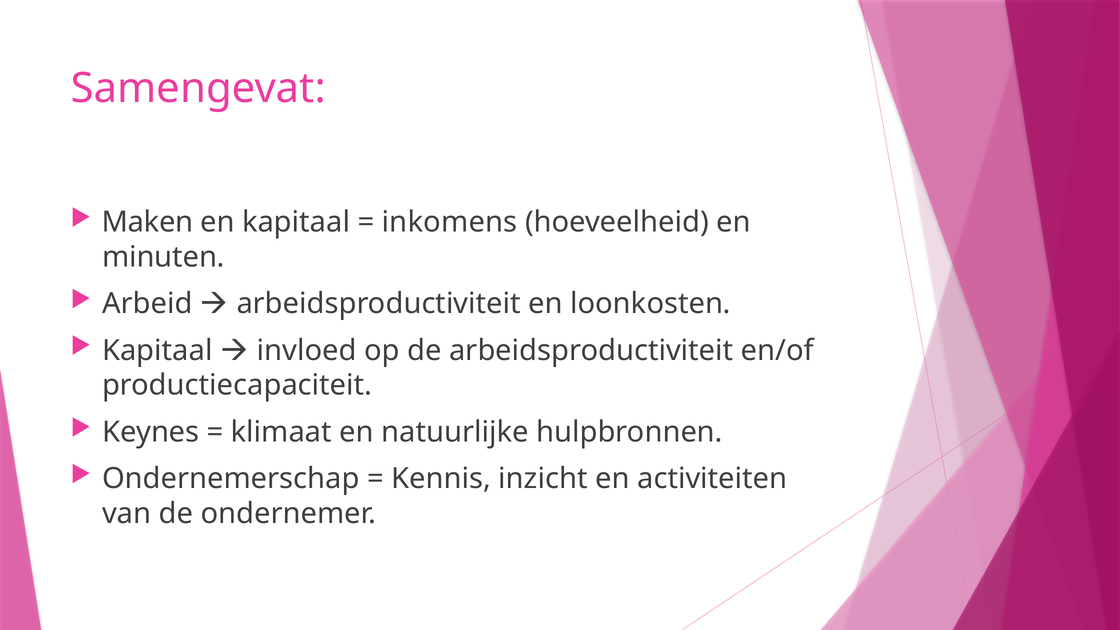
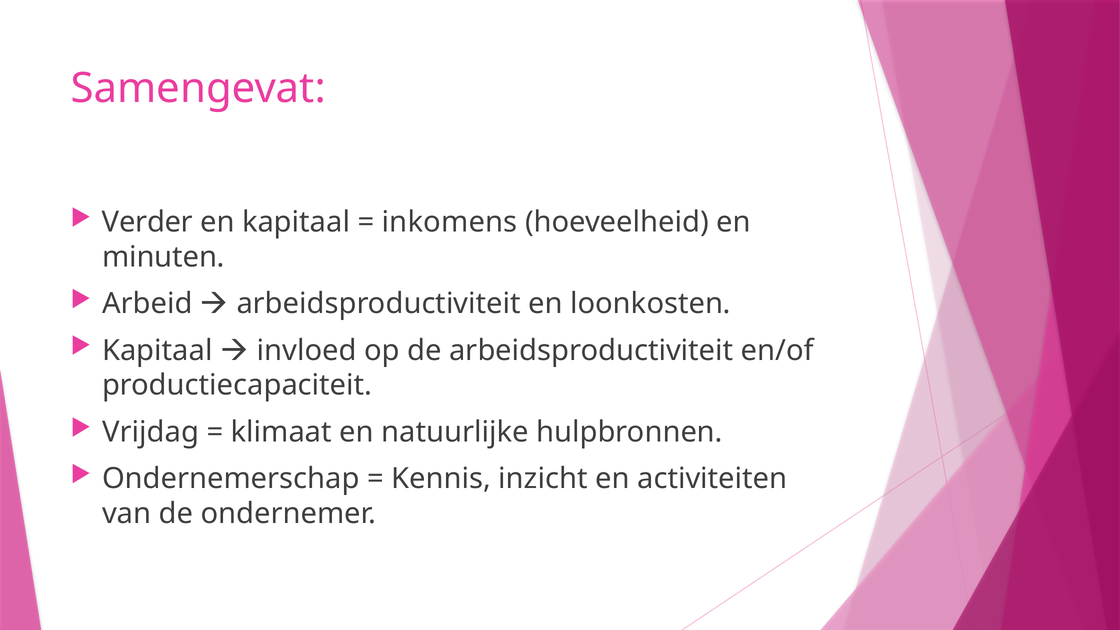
Maken: Maken -> Verder (147, 222)
Keynes: Keynes -> Vrijdag (151, 432)
